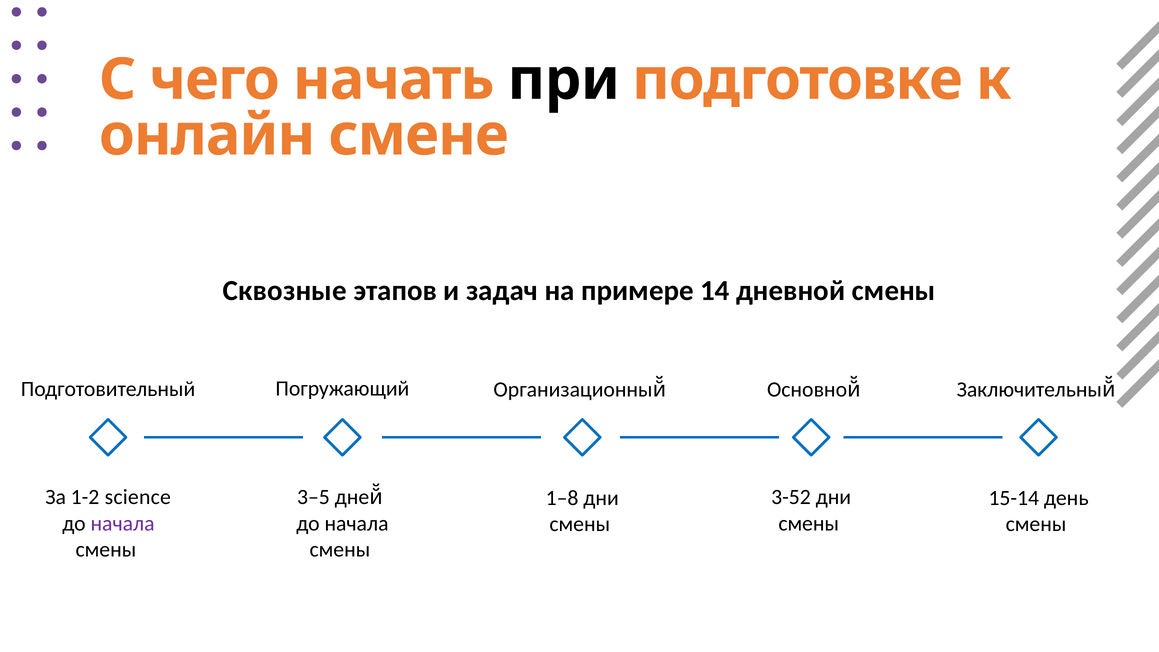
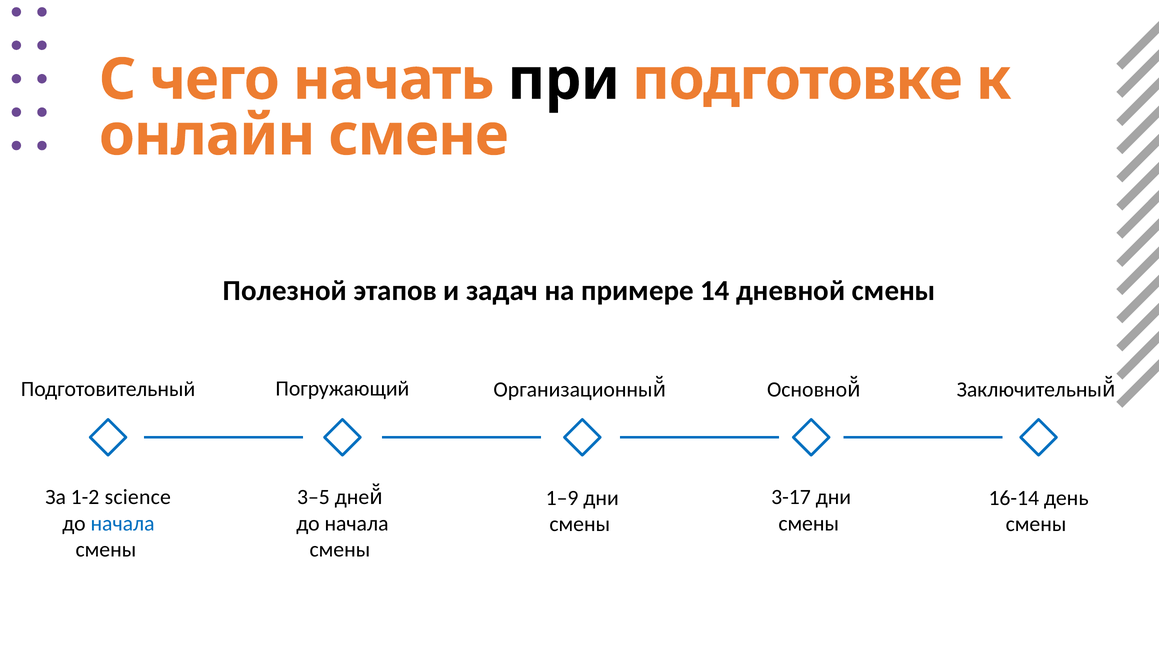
Сквозные: Сквозные -> Полезной (285, 291)
3-52: 3-52 -> 3-17 (791, 497)
1–8: 1–8 -> 1–9 (562, 498)
15-14: 15-14 -> 16-14 (1014, 498)
начала colour: purple -> blue (123, 523)
